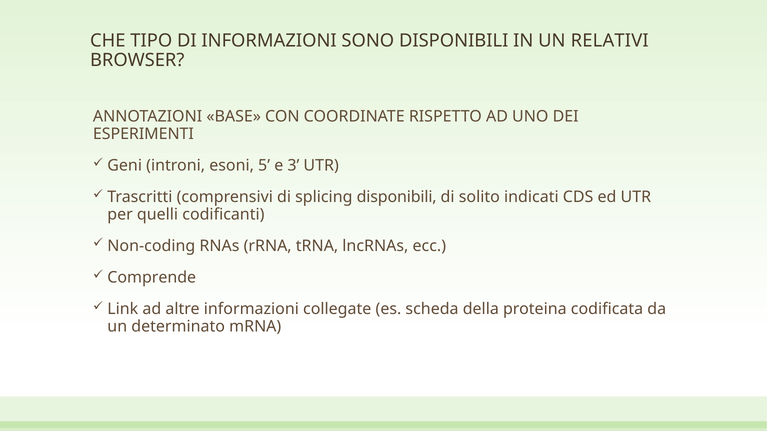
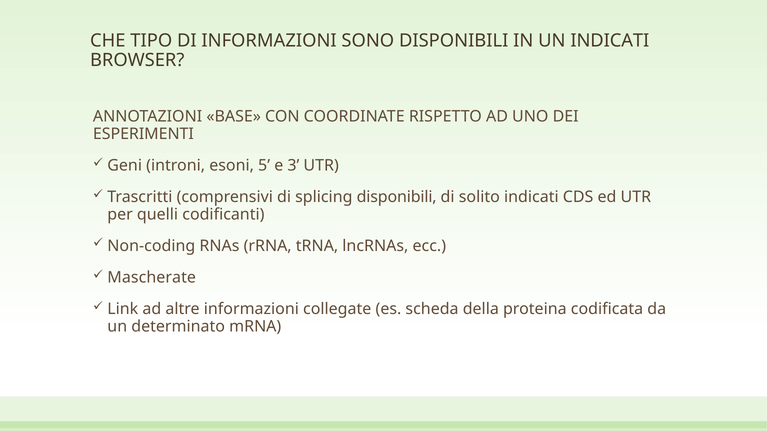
UN RELATIVI: RELATIVI -> INDICATI (610, 41)
Comprende: Comprende -> Mascherate (152, 278)
